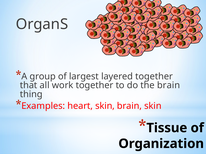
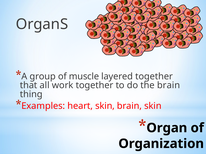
largest: largest -> muscle (84, 77)
Tissue: Tissue -> Organ (167, 128)
